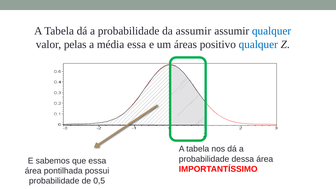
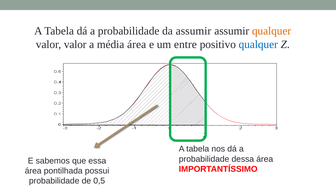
qualquer colour: blue -> orange (272, 31)
valor pelas: pelas -> valor (75, 44)
média essa: essa -> área (137, 44)
áreas: áreas -> entre (185, 44)
